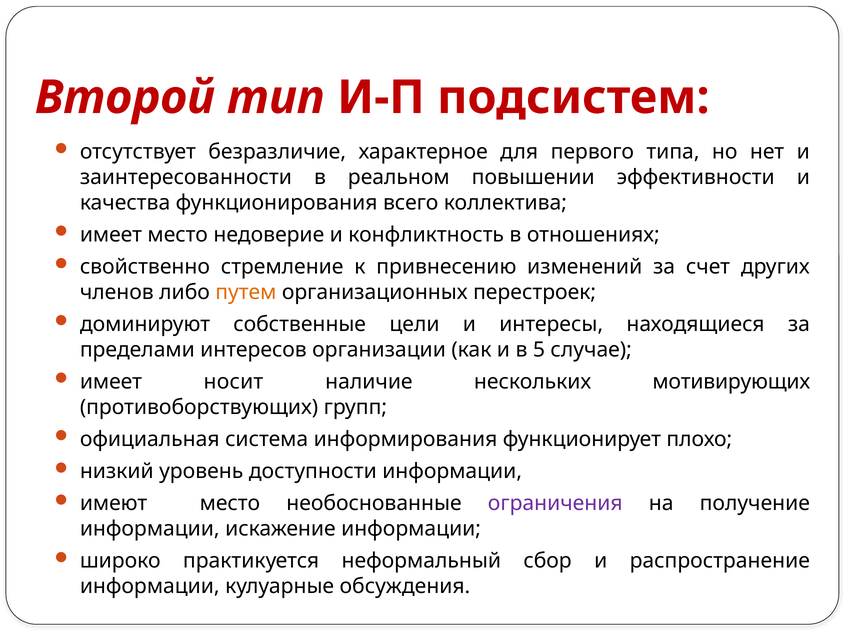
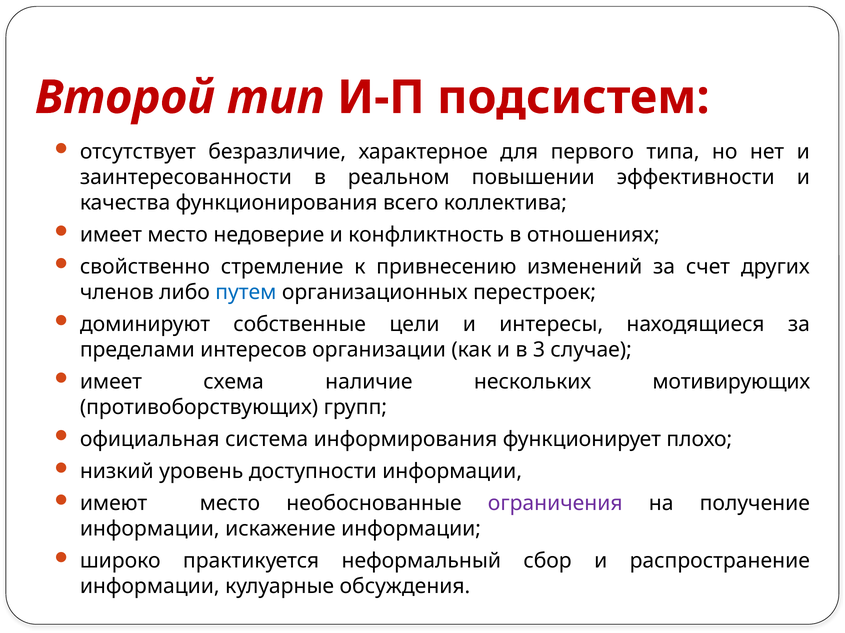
путем colour: orange -> blue (246, 293)
5: 5 -> 3 (539, 350)
носит: носит -> схема (234, 382)
